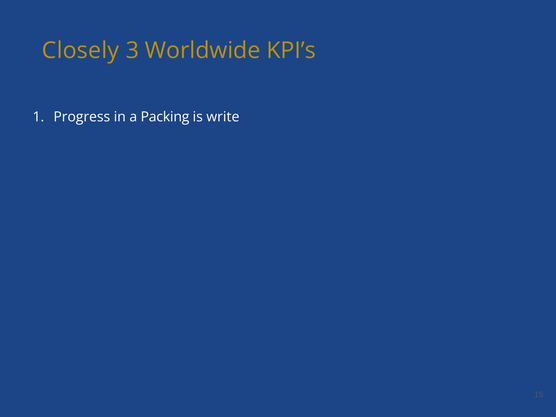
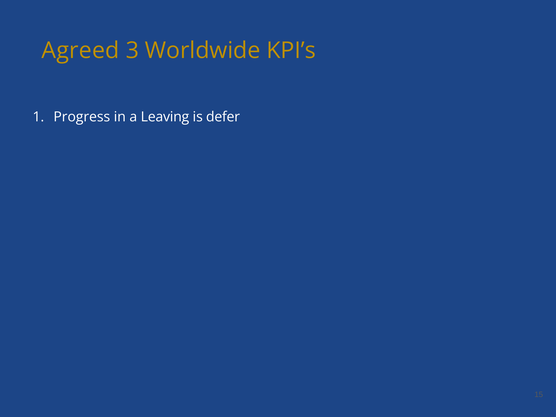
Closely: Closely -> Agreed (81, 50)
Packing: Packing -> Leaving (165, 117)
write: write -> defer (223, 117)
